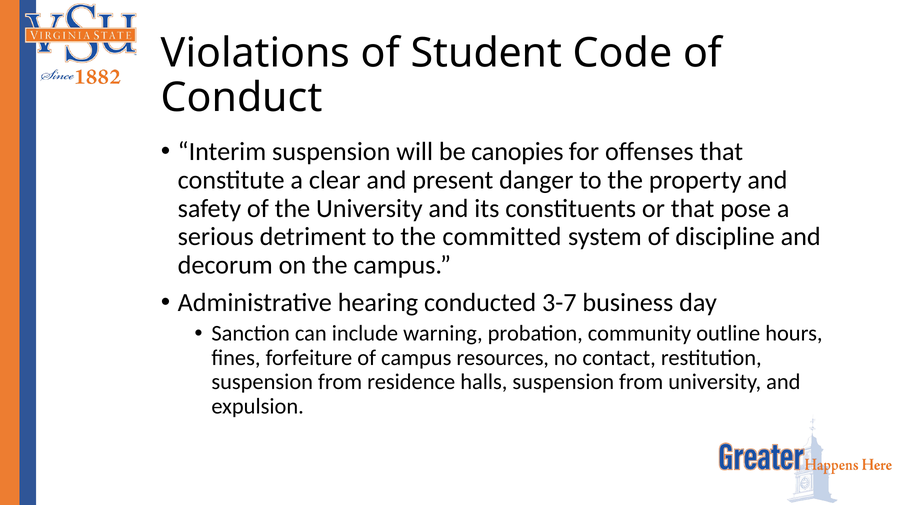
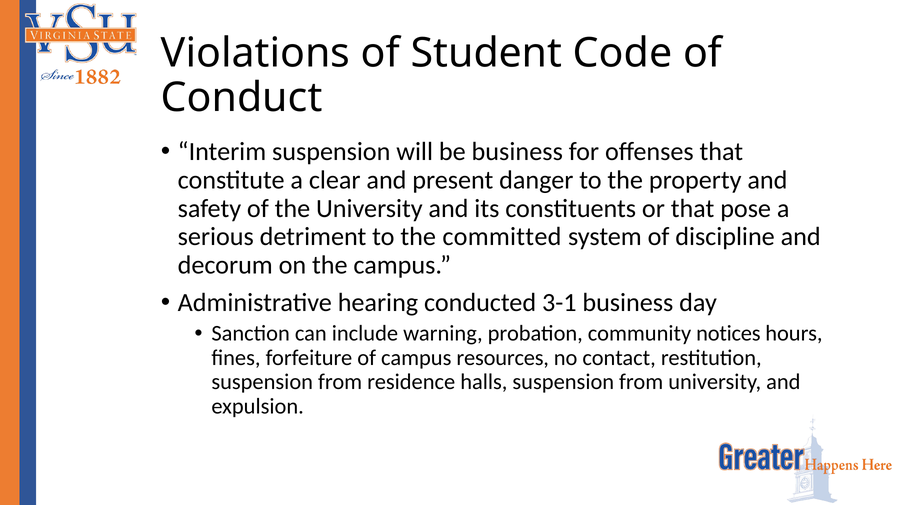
be canopies: canopies -> business (517, 152)
3-7: 3-7 -> 3-1 (559, 303)
outline: outline -> notices (728, 334)
